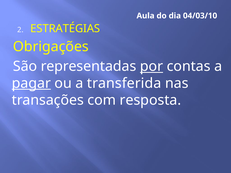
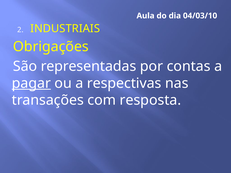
ESTRATÉGIAS: ESTRATÉGIAS -> INDUSTRIAIS (65, 29)
por underline: present -> none (152, 66)
transferida: transferida -> respectivas (124, 83)
